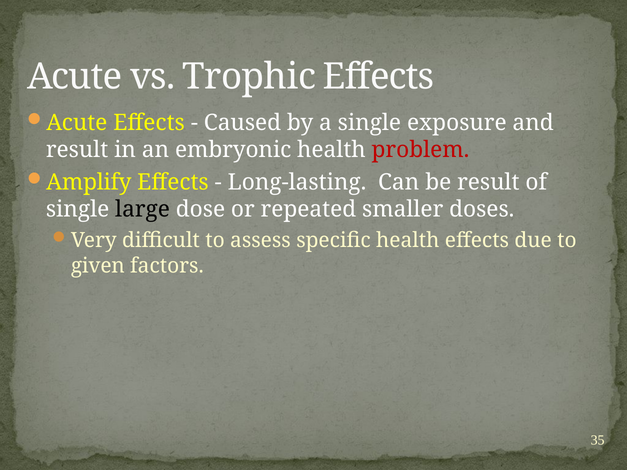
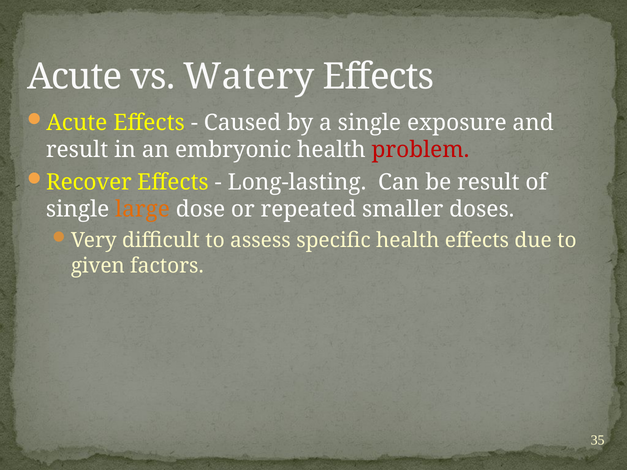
Trophic: Trophic -> Watery (249, 77)
Amplify: Amplify -> Recover (89, 182)
large colour: black -> orange (143, 209)
